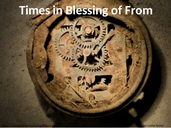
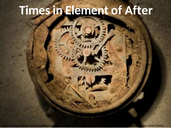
Blessing: Blessing -> Element (87, 10)
From: From -> After (139, 10)
